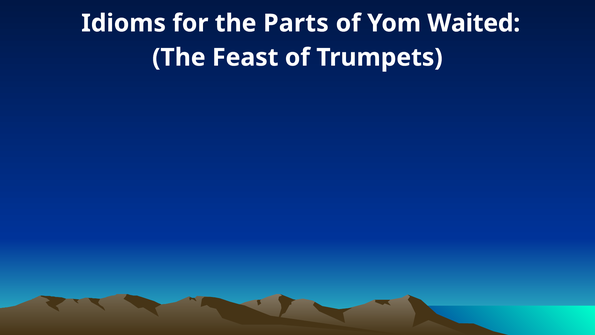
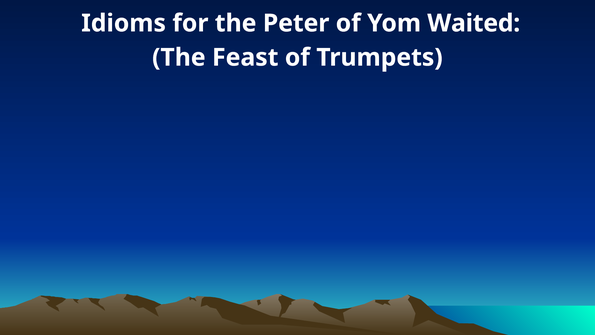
Parts: Parts -> Peter (296, 23)
